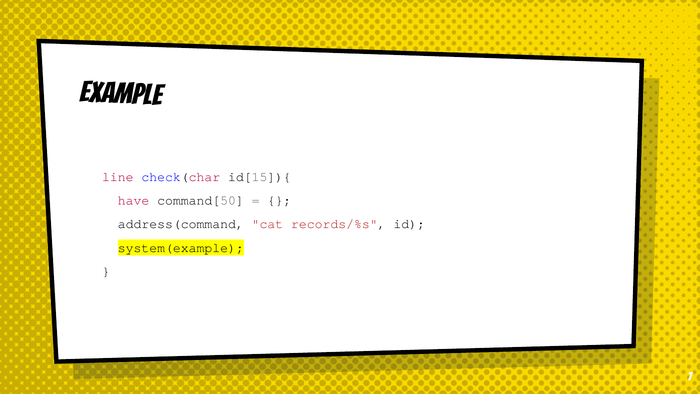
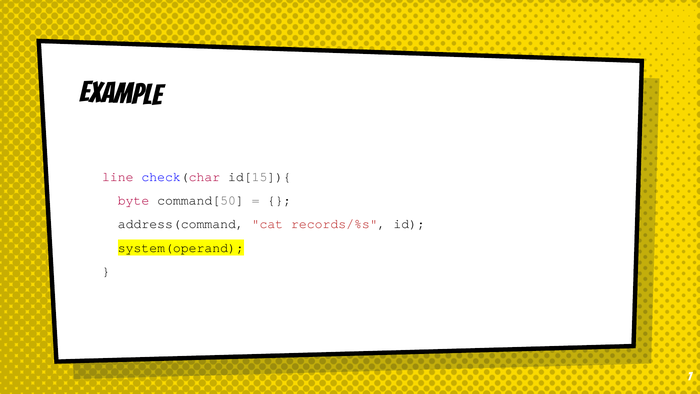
have: have -> byte (134, 200)
system(example: system(example -> system(operand (181, 248)
